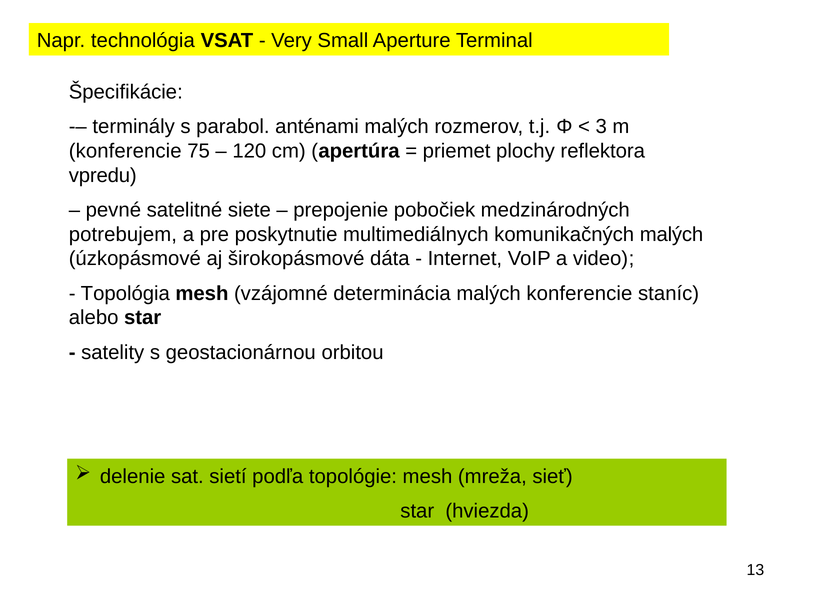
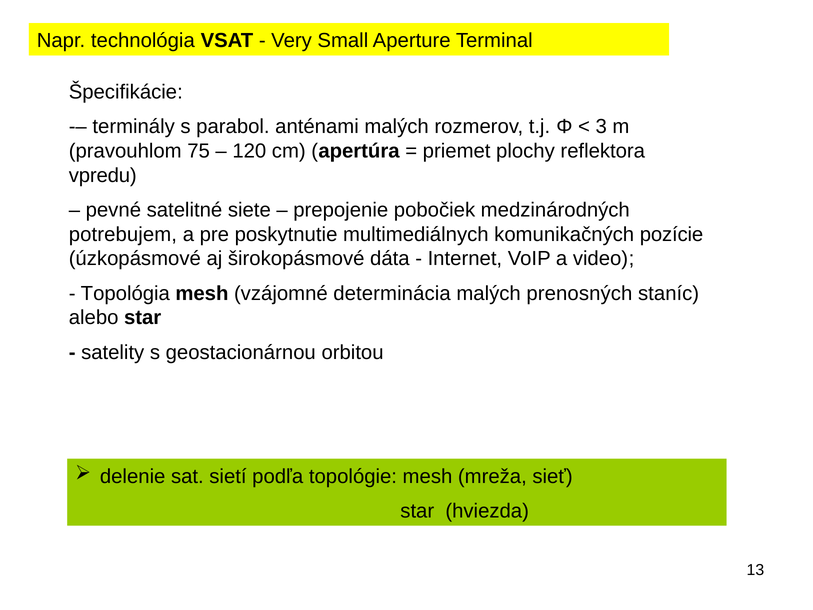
konferencie: konferencie -> pravouhlom (125, 151)
komunikačných malých: malých -> pozície (671, 234)
malých konferencie: konferencie -> prenosných (579, 293)
